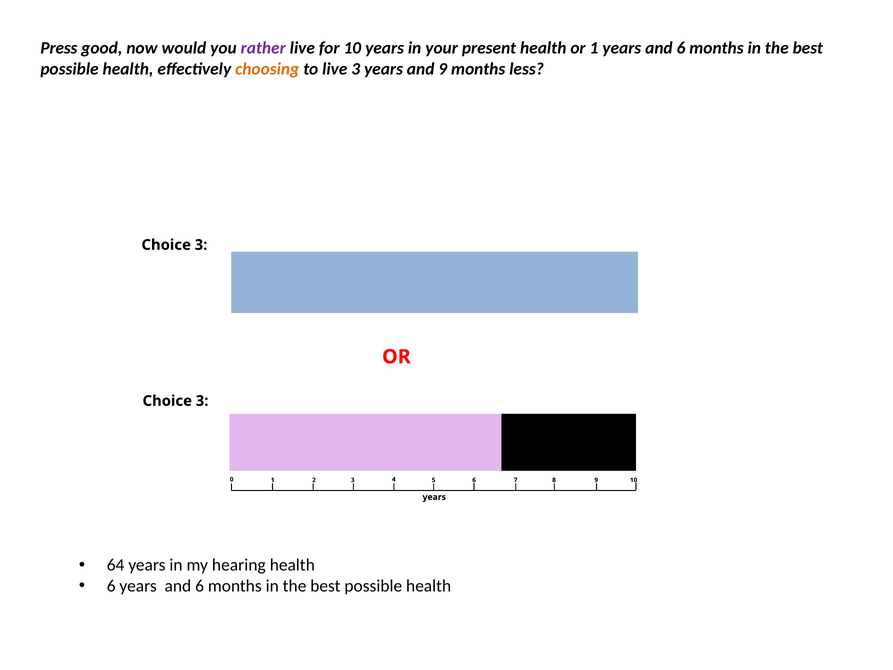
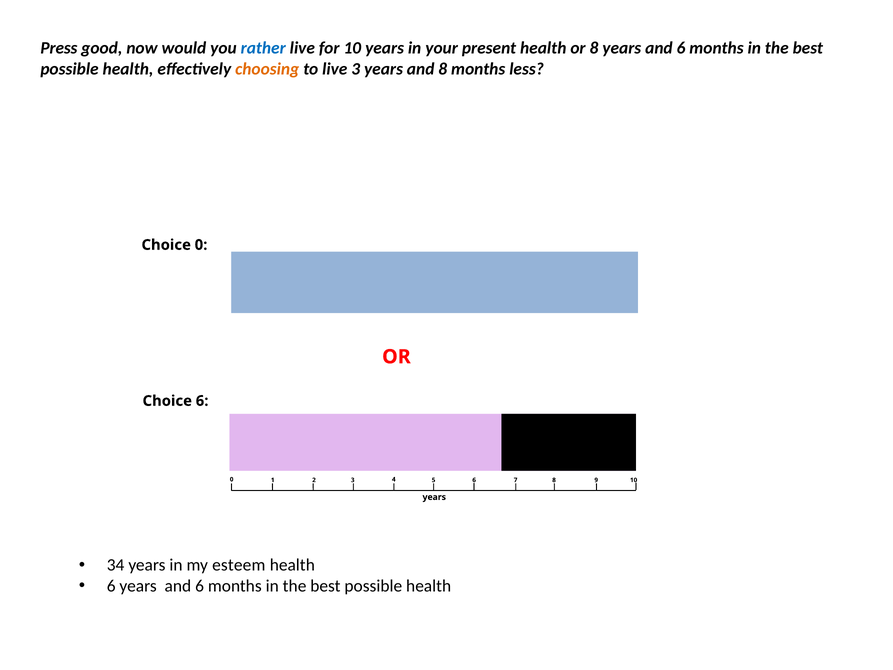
rather colour: purple -> blue (263, 48)
or 1: 1 -> 8 (594, 48)
and 9: 9 -> 8 (443, 69)
3: 3 -> 0 (201, 245)
3: 3 -> 6 (202, 401)
64: 64 -> 34 (116, 565)
hearing: hearing -> esteem (239, 565)
